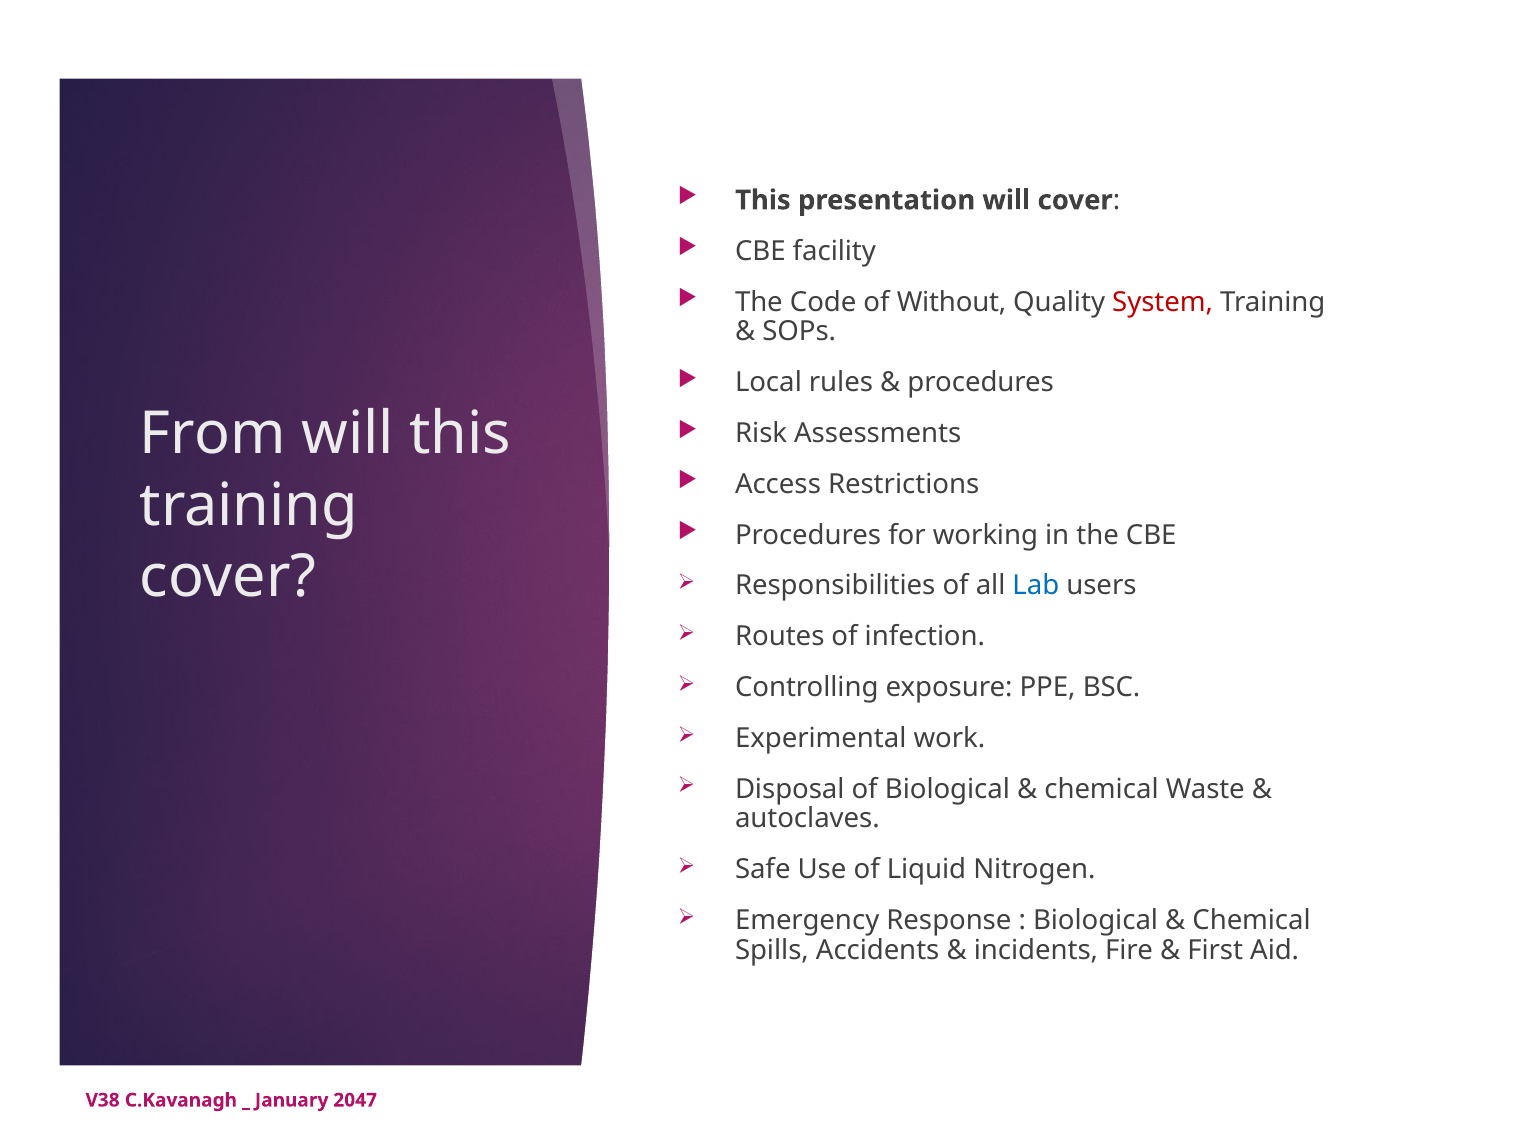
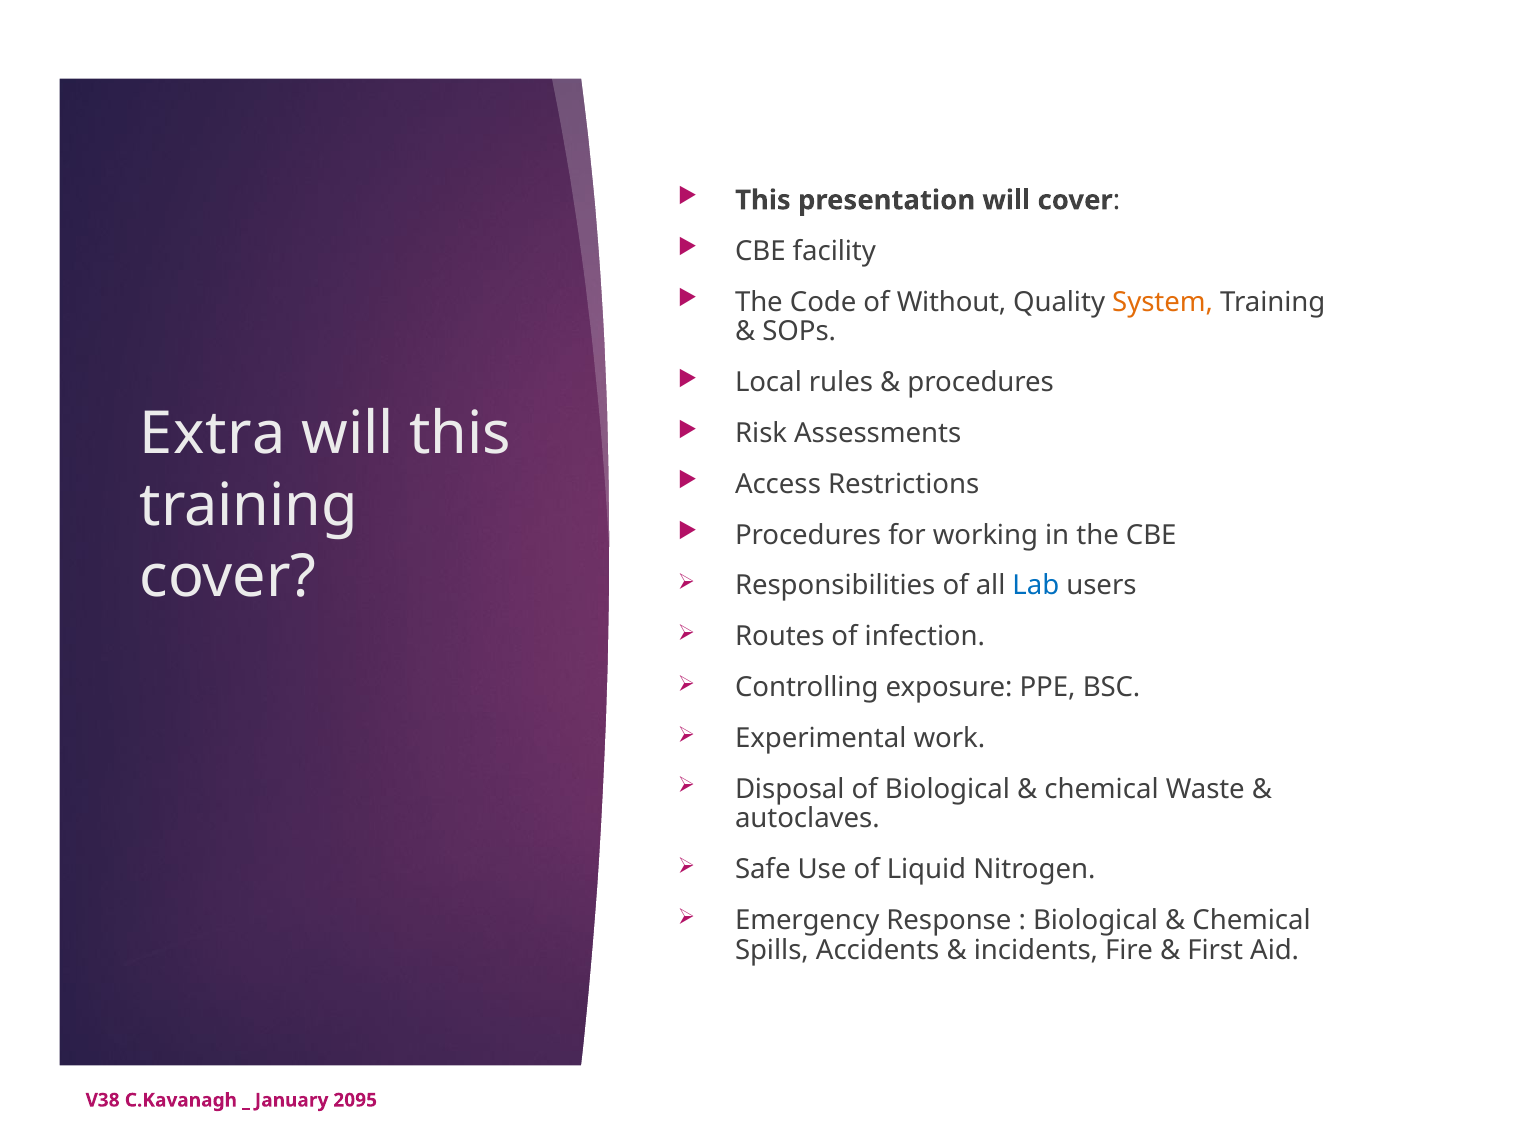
System colour: red -> orange (1163, 302)
From: From -> Extra (213, 434)
2047: 2047 -> 2095 (355, 1100)
